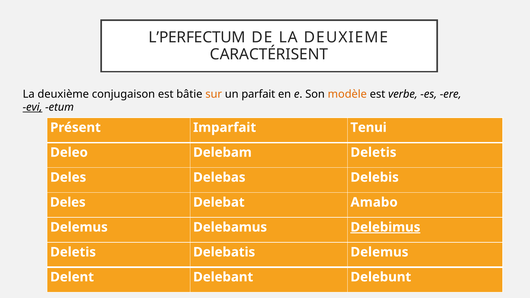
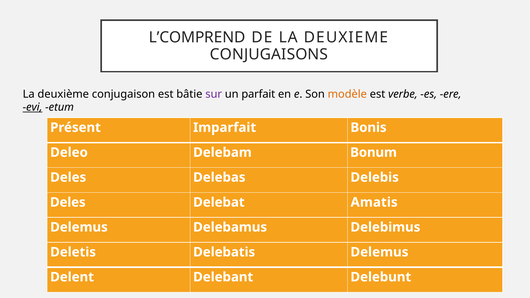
L’PERFECTUM: L’PERFECTUM -> L’COMPREND (197, 38)
CARACTÉRISENT: CARACTÉRISENT -> CONJUGAISONS (269, 54)
sur colour: orange -> purple (214, 94)
Tenui: Tenui -> Bonis (368, 128)
Delebam Deletis: Deletis -> Bonum (374, 152)
Amabo: Amabo -> Amatis (374, 202)
Delebimus underline: present -> none (385, 227)
